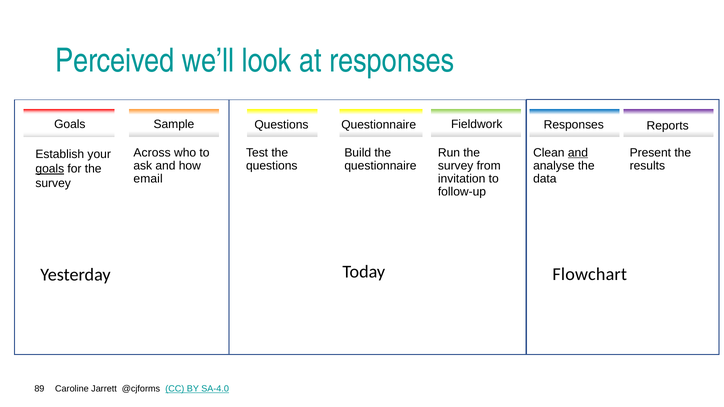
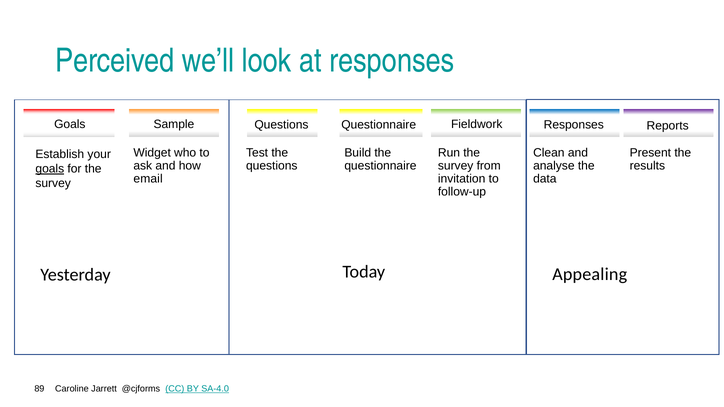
Across: Across -> Widget (152, 153)
and underline: present -> none (578, 153)
Flowchart: Flowchart -> Appealing (590, 274)
